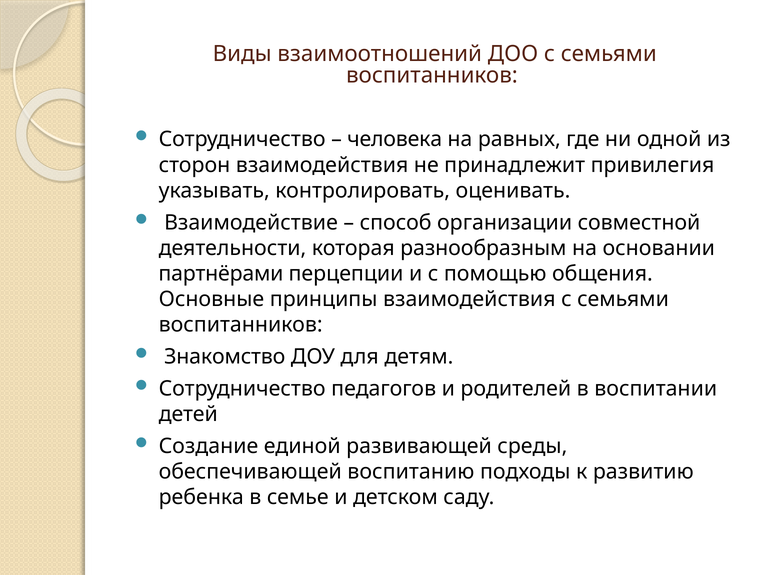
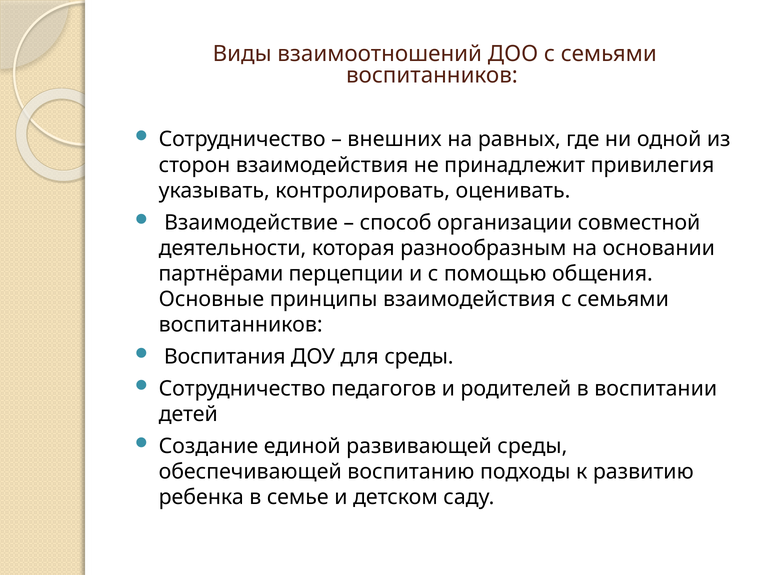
человека: человека -> внешних (394, 140)
Знакомство: Знакомство -> Воспитания (225, 357)
для детям: детям -> среды (419, 357)
